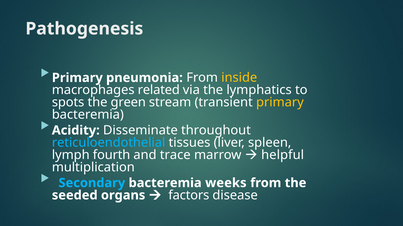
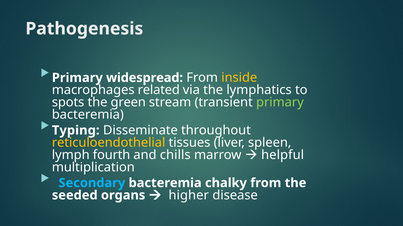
pneumonia: pneumonia -> widespread (145, 78)
primary colour: yellow -> light green (280, 103)
Acidity: Acidity -> Typing (76, 131)
reticuloendothelial colour: light blue -> yellow (109, 143)
trace: trace -> chills (175, 155)
weeks: weeks -> chalky (226, 183)
factors: factors -> higher (189, 196)
